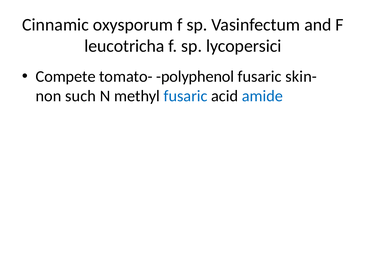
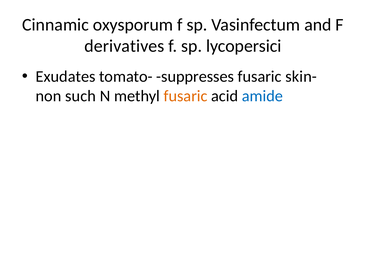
leucotricha: leucotricha -> derivatives (124, 46)
Compete: Compete -> Exudates (66, 77)
polyphenol: polyphenol -> suppresses (195, 77)
fusaric colour: blue -> orange (186, 96)
